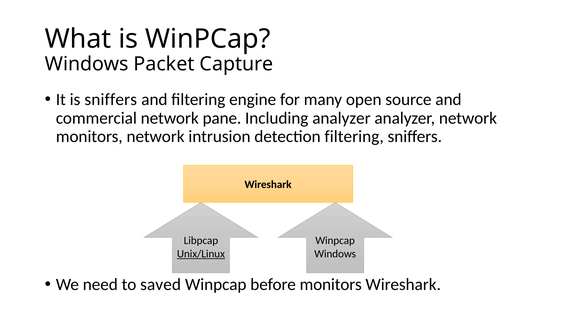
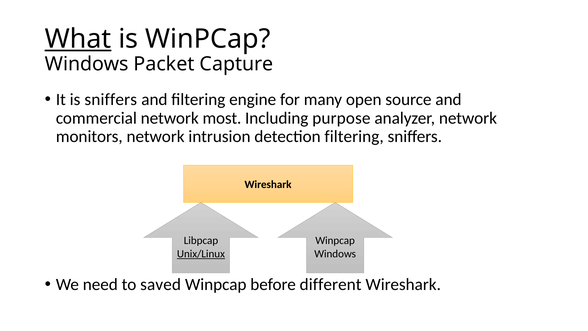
What underline: none -> present (78, 39)
pane: pane -> most (222, 118)
Including analyzer: analyzer -> purpose (341, 118)
before monitors: monitors -> different (331, 284)
